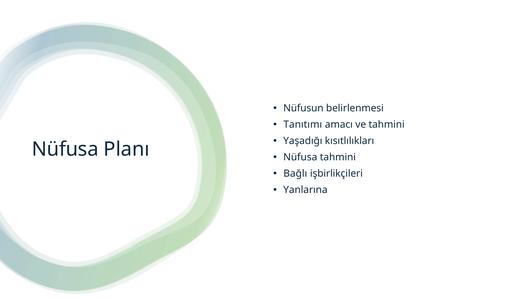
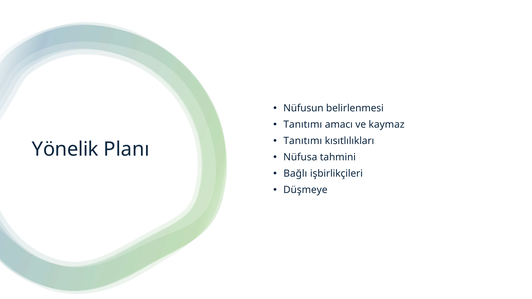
ve tahmini: tahmini -> kaymaz (387, 125)
Yaşadığı: Yaşadığı -> Tanıtımı (303, 141)
Nüfusa: Nüfusa -> Yönelik (65, 149)
Yanlarına: Yanlarına -> Düşmeye (305, 190)
